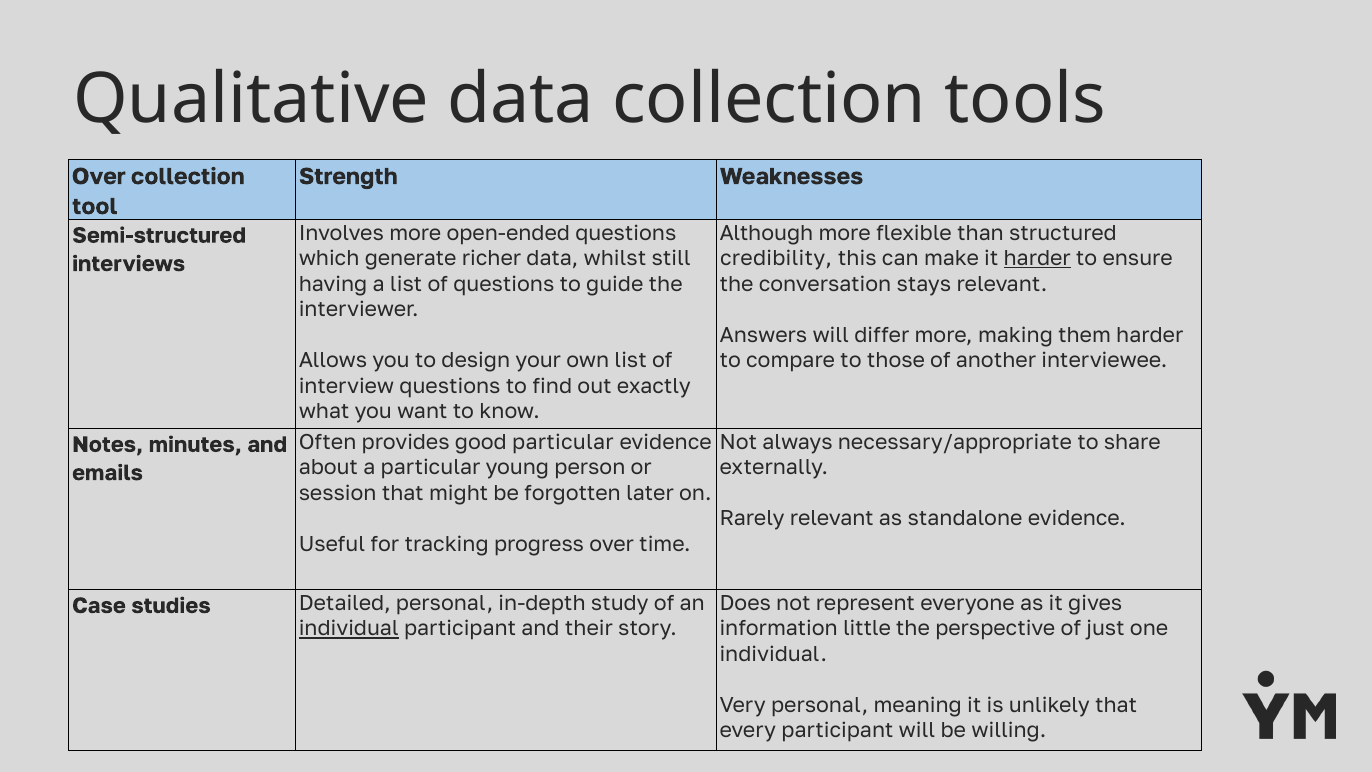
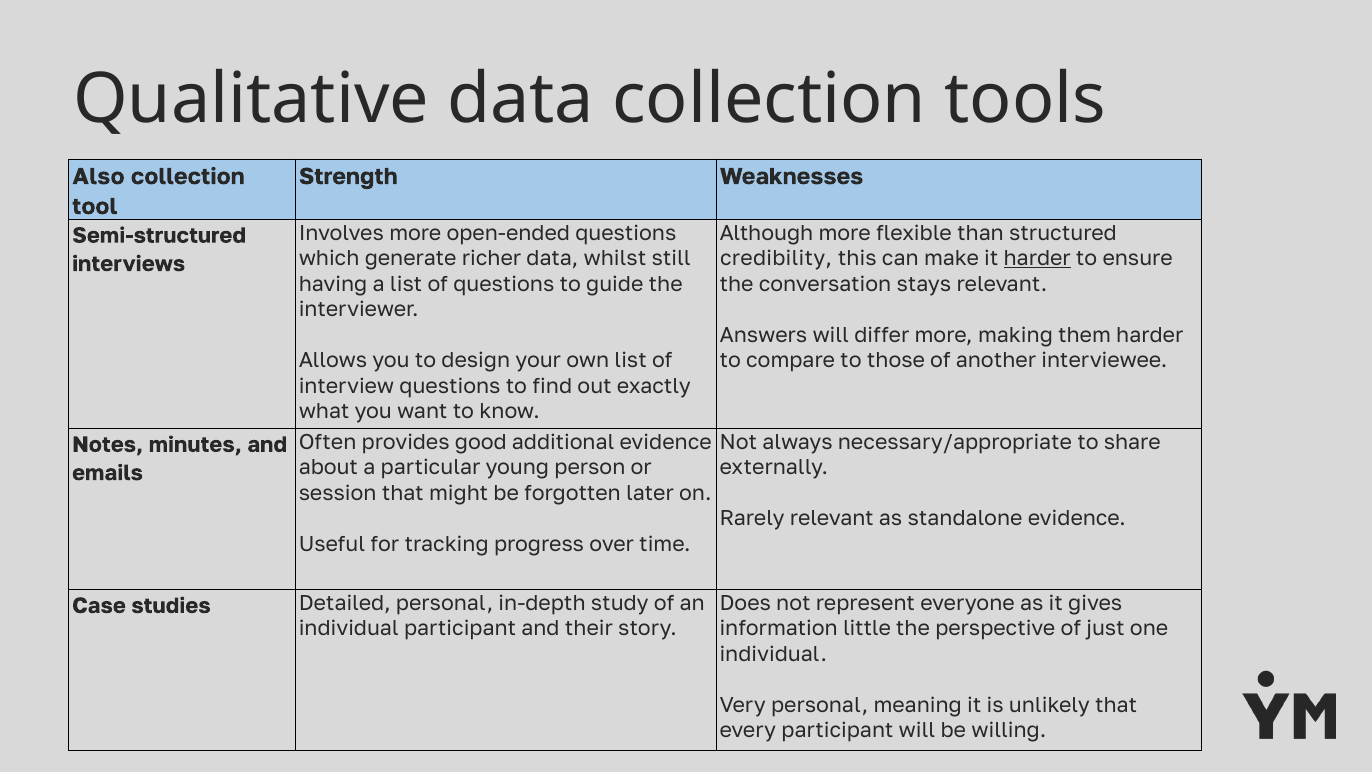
Over: Over -> Also (98, 176)
good particular: particular -> additional (563, 442)
individual underline: present -> none (349, 629)
